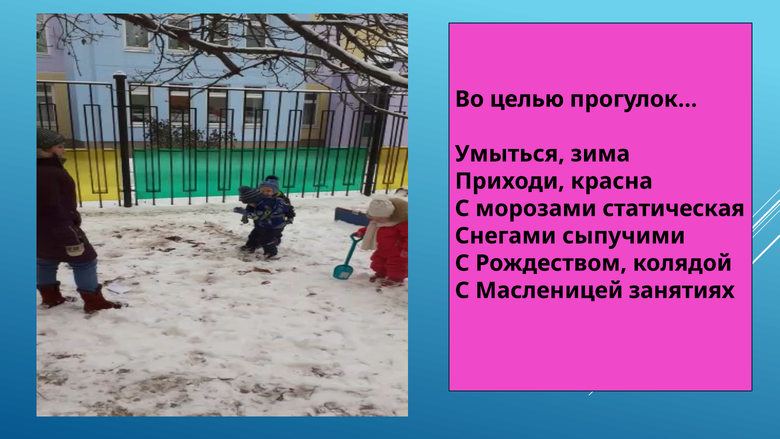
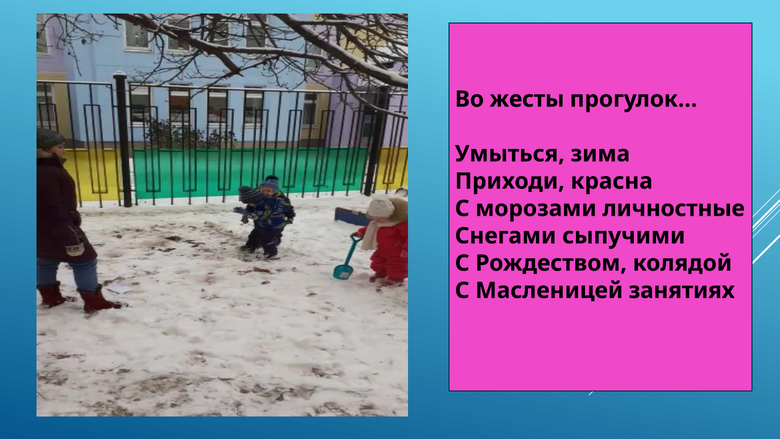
целью: целью -> жесты (527, 99)
статическая: статическая -> личностные (674, 208)
